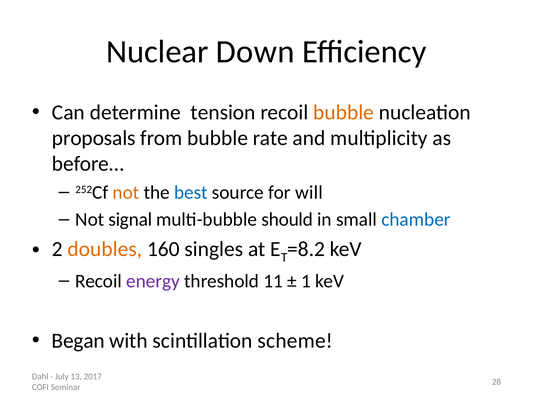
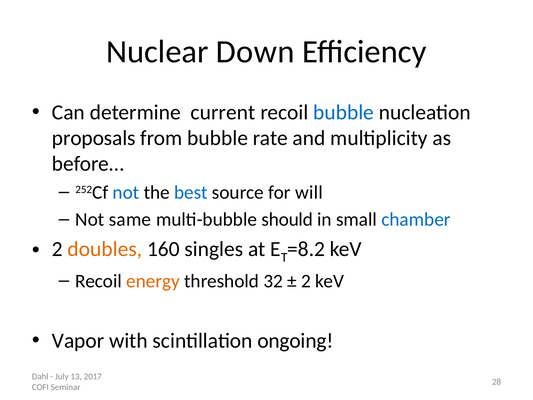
tension: tension -> current (223, 112)
bubble colour: orange -> blue (344, 112)
not colour: orange -> blue (126, 192)
signal: signal -> same (130, 219)
energy colour: purple -> orange (153, 281)
11: 11 -> 32 (273, 281)
1: 1 -> 2 (306, 281)
Began: Began -> Vapor (78, 341)
scheme: scheme -> ongoing (295, 341)
